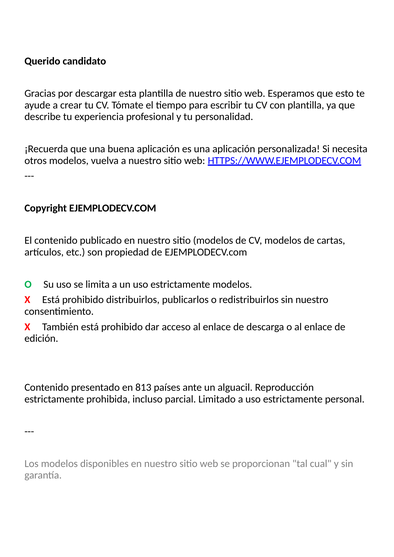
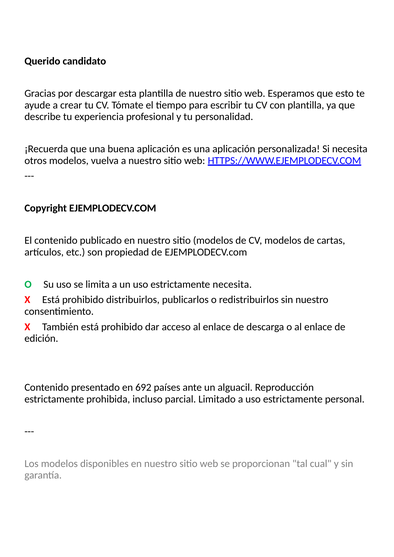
estrictamente modelos: modelos -> necesita (232, 284)
813: 813 -> 692 (143, 387)
